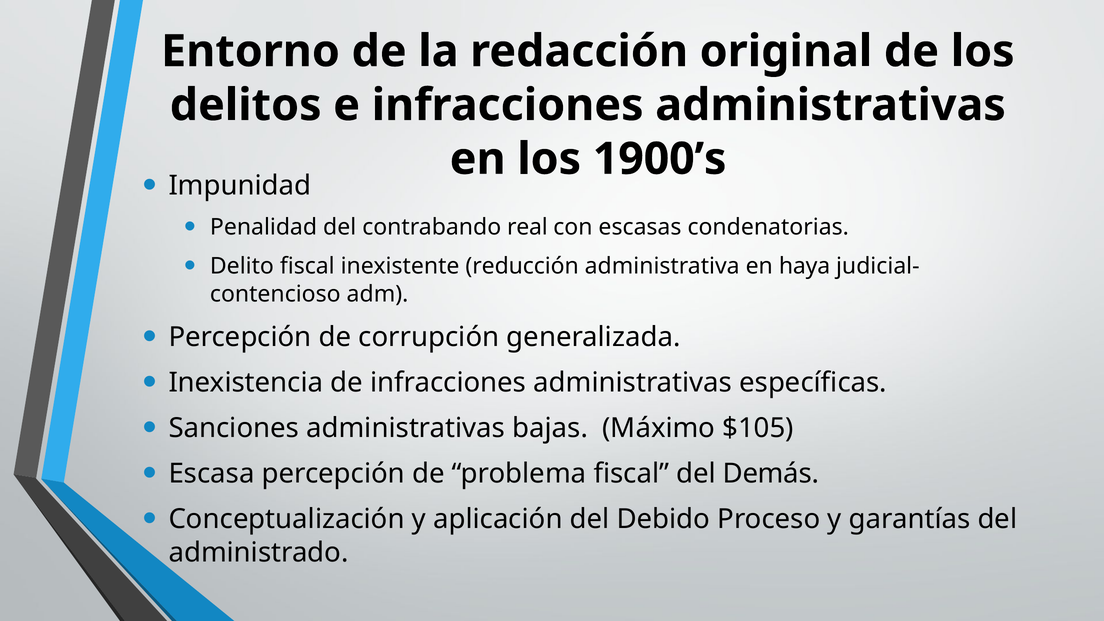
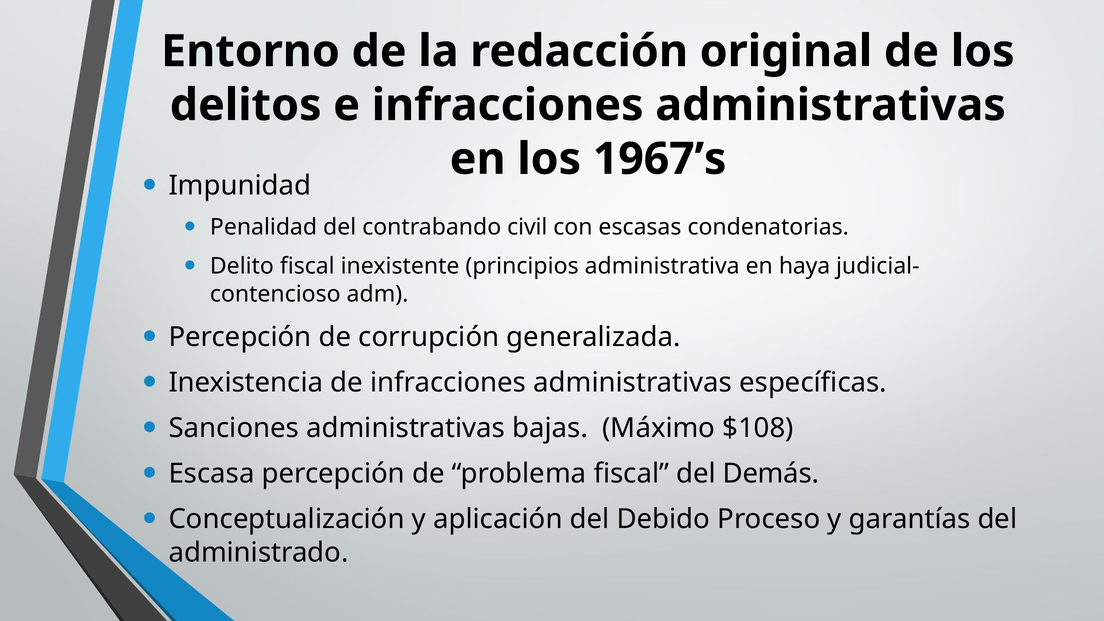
1900’s: 1900’s -> 1967’s (660, 159)
real: real -> civil (527, 227)
reducción: reducción -> principios (522, 266)
$105: $105 -> $108 (758, 428)
